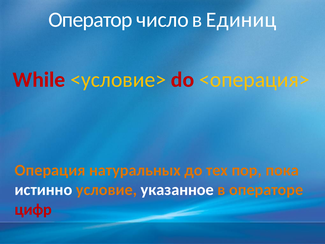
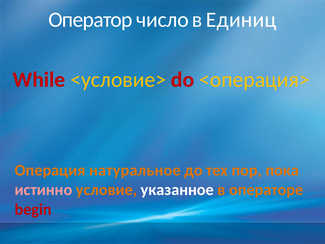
натуральных: натуральных -> натуральное (135, 170)
истинно colour: white -> pink (43, 190)
цифр: цифр -> begin (33, 209)
